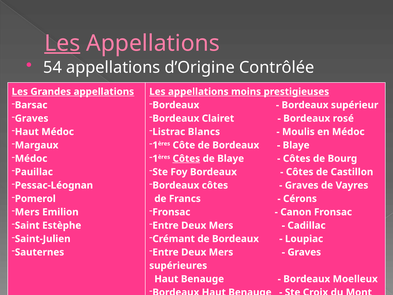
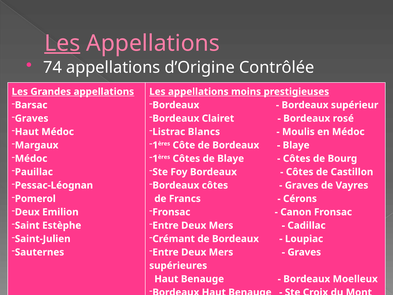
54: 54 -> 74 (53, 67)
Côtes underline: present -> none (186, 158)
Mers: Mers -> Deux (27, 212)
